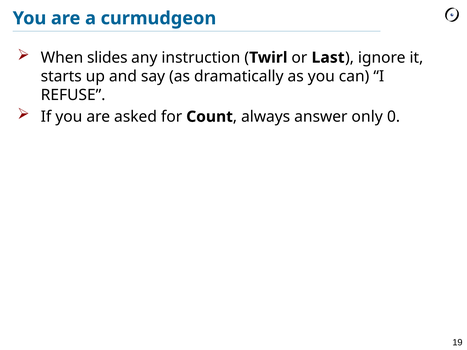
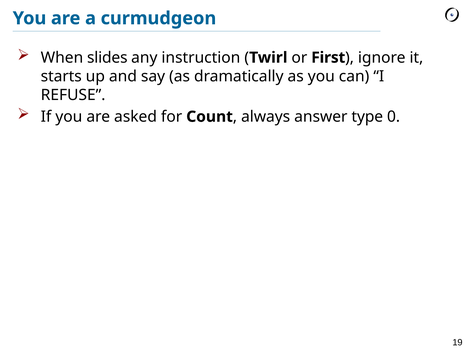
Last: Last -> First (328, 58)
only: only -> type (367, 117)
